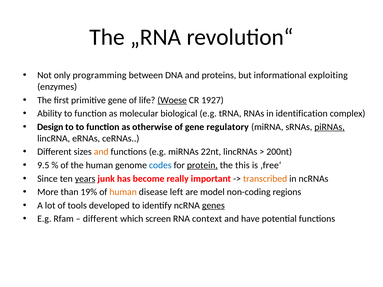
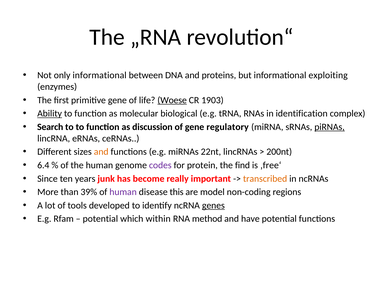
only programming: programming -> informational (100, 75)
1927: 1927 -> 1903 (212, 100)
Ability underline: none -> present (50, 114)
Design: Design -> Search (50, 127)
otherwise: otherwise -> discussion (152, 127)
9.5: 9.5 -> 6.4 (43, 165)
codes colour: blue -> purple (160, 165)
protein underline: present -> none (202, 165)
this: this -> find (242, 165)
years underline: present -> none (85, 179)
19%: 19% -> 39% (89, 192)
human colour: orange -> purple (123, 192)
left: left -> this (177, 192)
different: different -> potential (100, 219)
screen: screen -> within (158, 219)
context: context -> method (207, 219)
